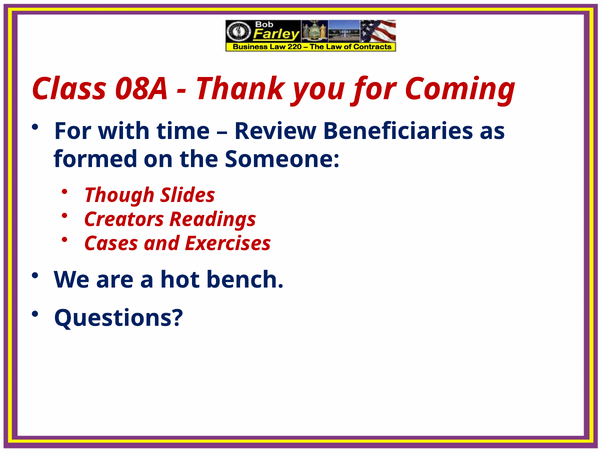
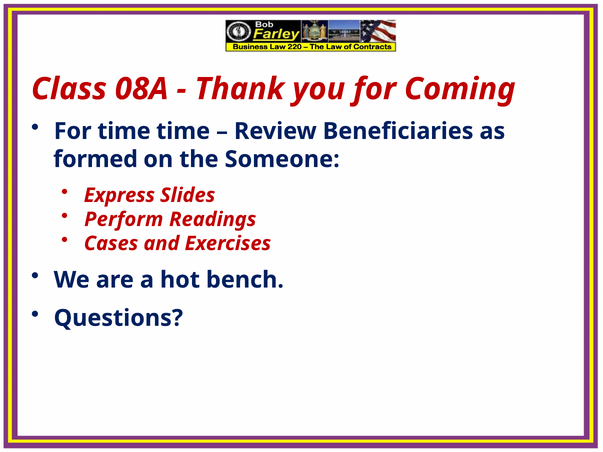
For with: with -> time (124, 131)
Though: Though -> Express (119, 195)
Creators: Creators -> Perform (124, 219)
